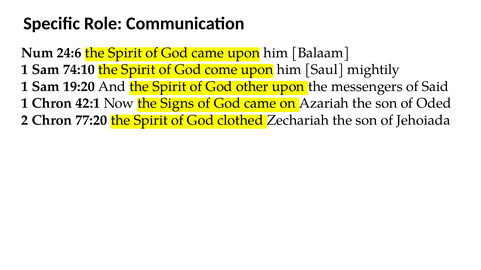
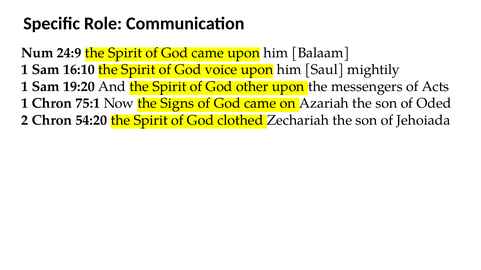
24:6: 24:6 -> 24:9 (69, 53)
74:10: 74:10 -> 16:10 (79, 70)
come: come -> voice (221, 70)
Said: Said -> Acts (435, 87)
42:1: 42:1 -> 75:1 (88, 104)
77:20: 77:20 -> 54:20 (91, 120)
